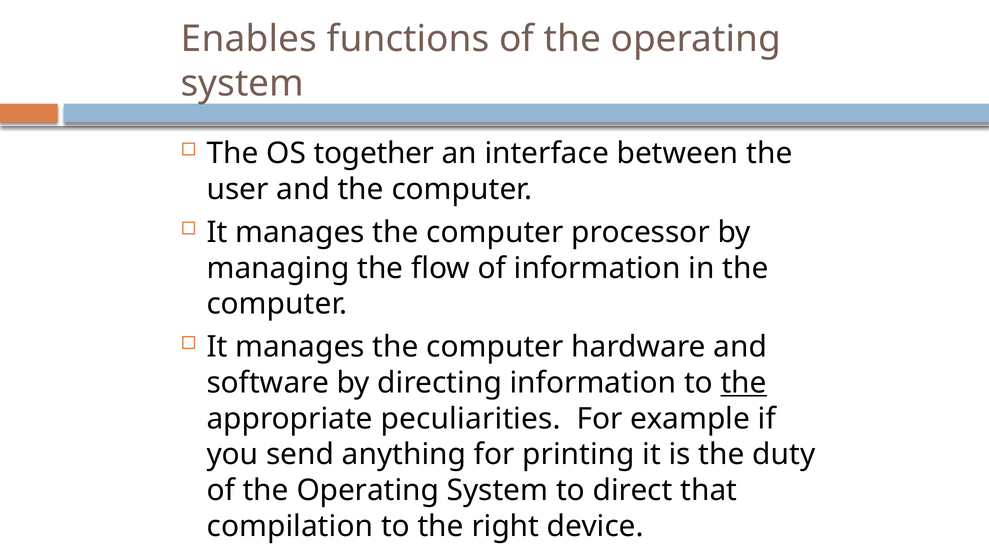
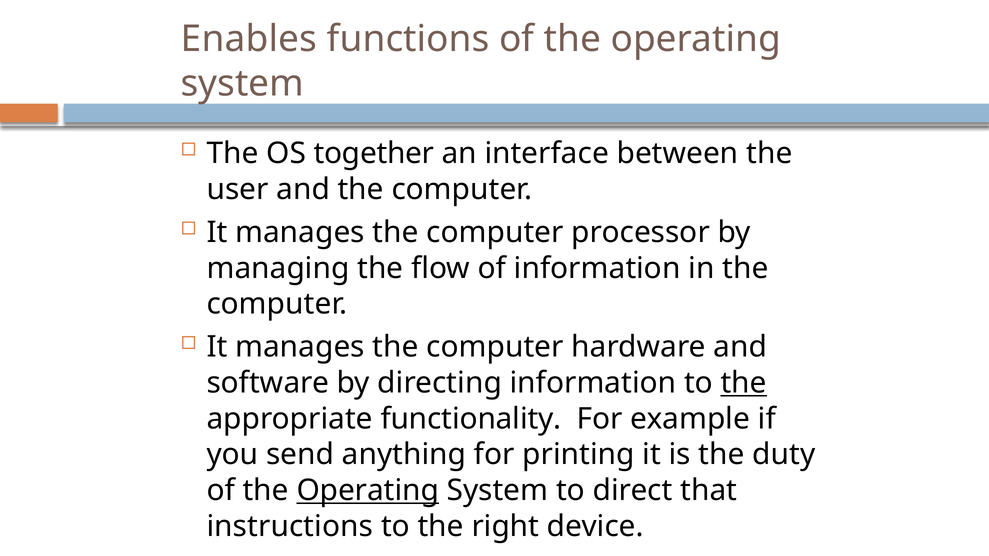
peculiarities: peculiarities -> functionality (471, 419)
Operating underline: none -> present (368, 491)
compilation: compilation -> instructions (290, 527)
